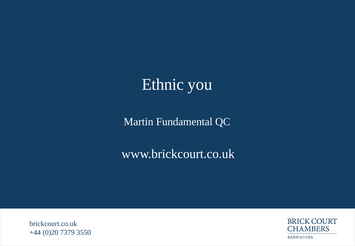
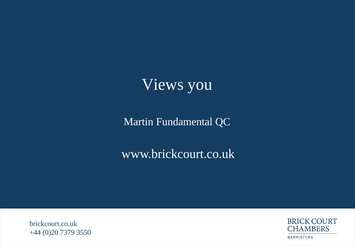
Ethnic: Ethnic -> Views (163, 84)
